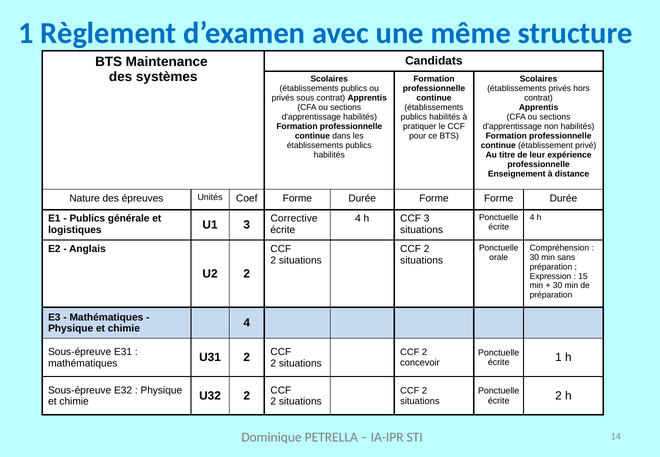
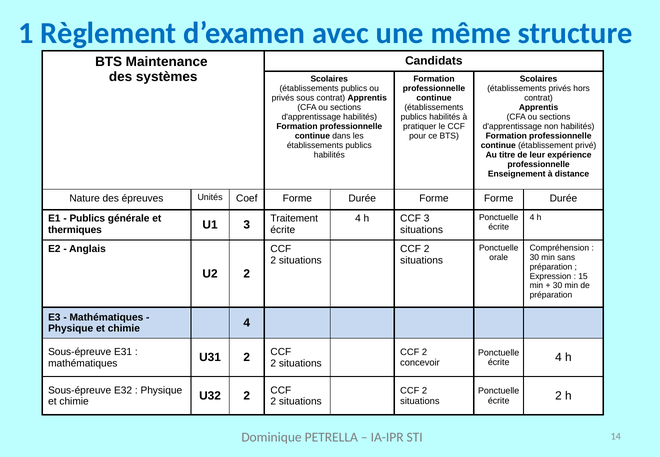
Corrective: Corrective -> Traitement (294, 218)
logistiques: logistiques -> thermiques (75, 230)
1: 1 -> 4 (559, 357)
